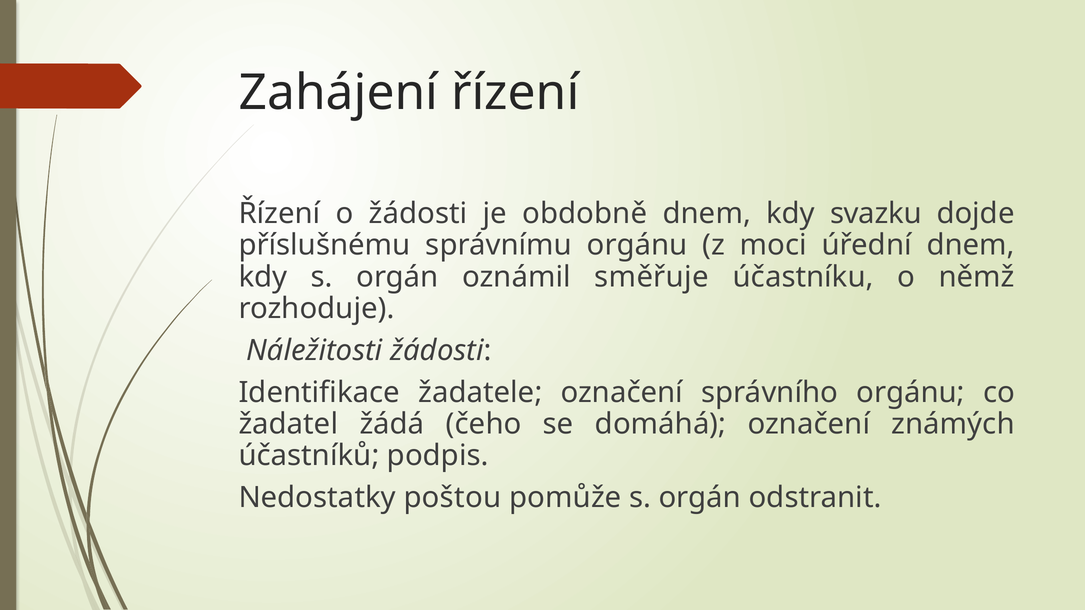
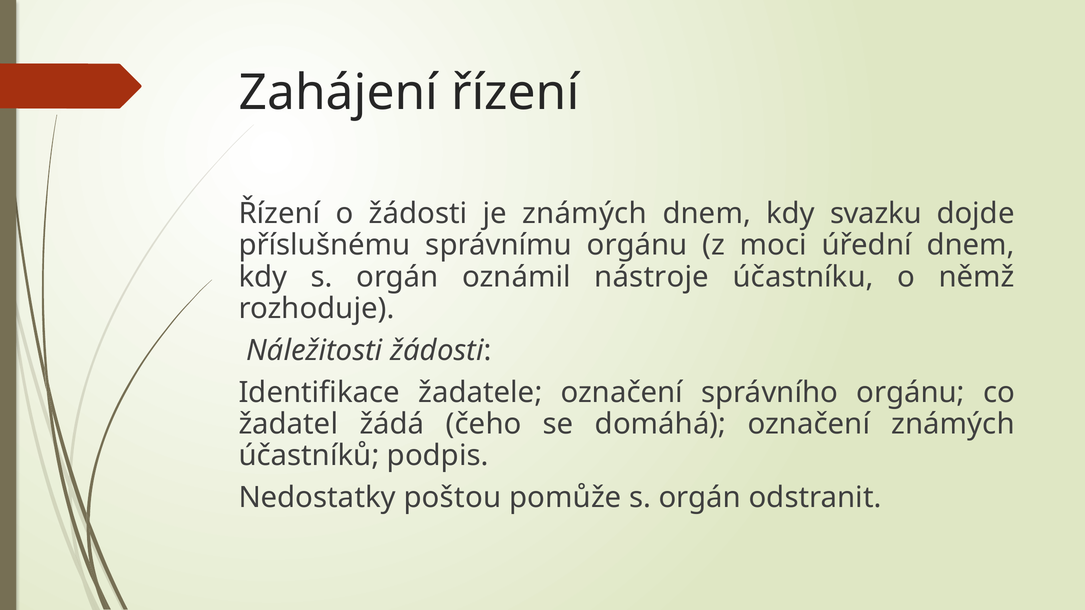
je obdobně: obdobně -> známých (585, 214)
směřuje: směřuje -> nástroje (652, 277)
